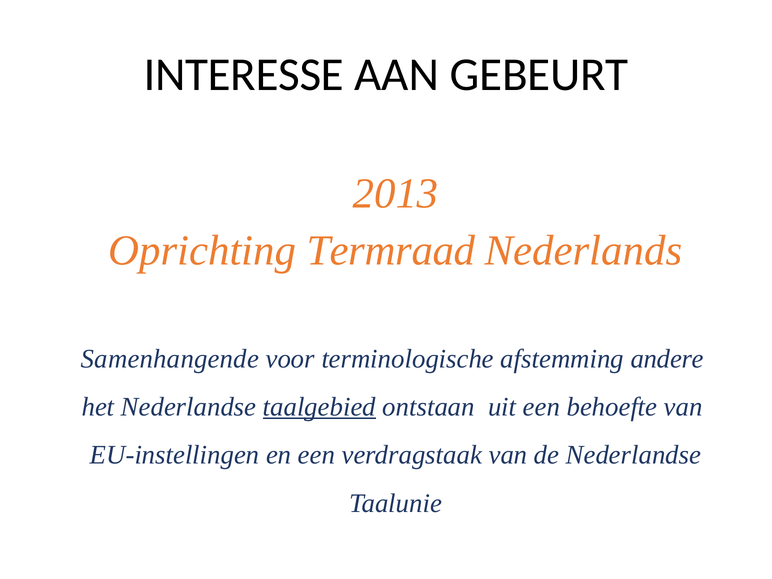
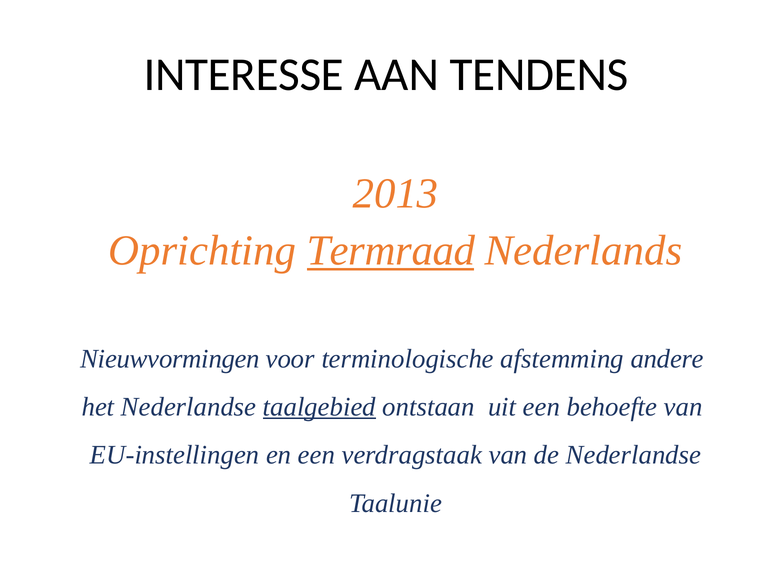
GEBEURT: GEBEURT -> TENDENS (539, 75)
Termraad underline: none -> present (391, 251)
Samenhangende: Samenhangende -> Nieuwvormingen (170, 359)
